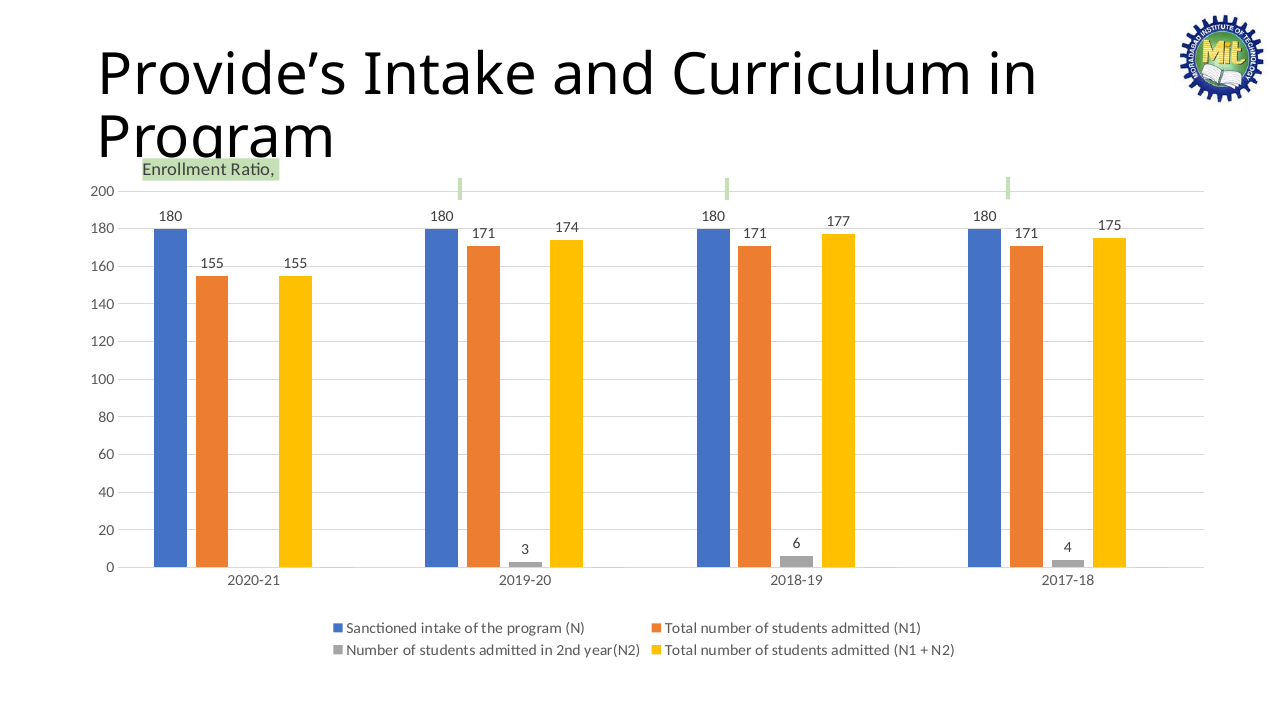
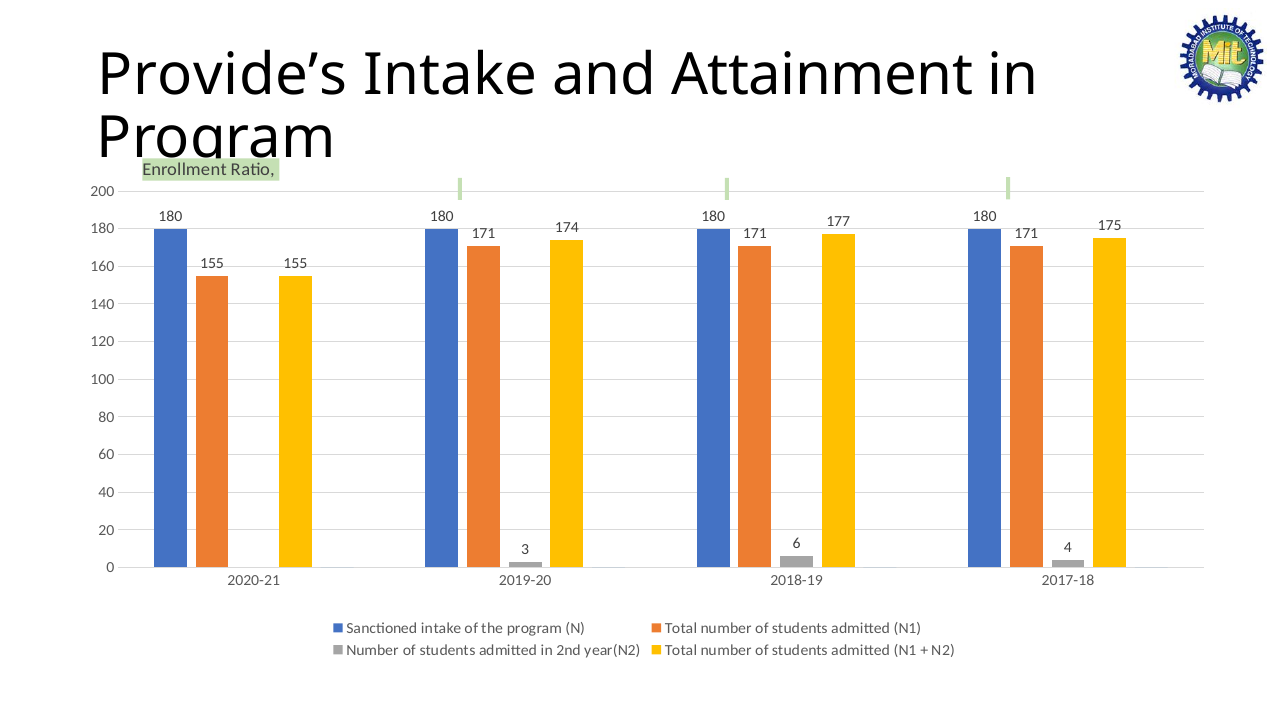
Curriculum: Curriculum -> Attainment (822, 75)
